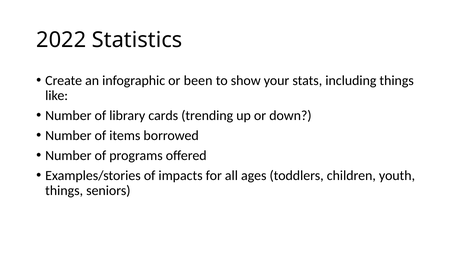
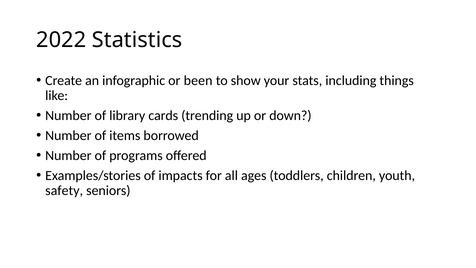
things: things -> safety (64, 190)
